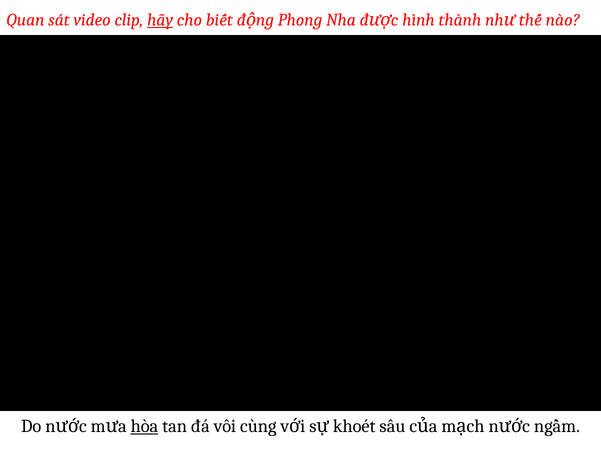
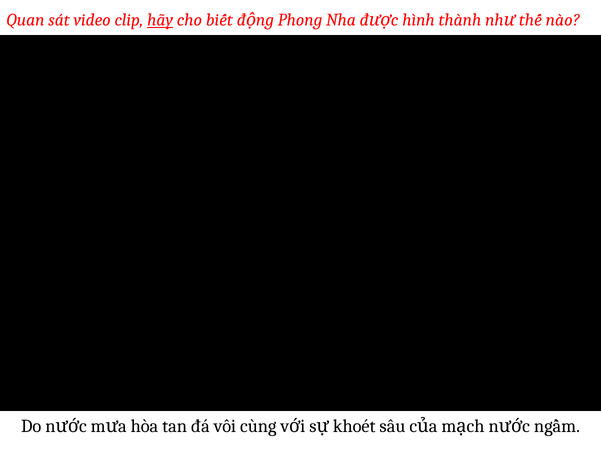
hòa underline: present -> none (144, 426)
